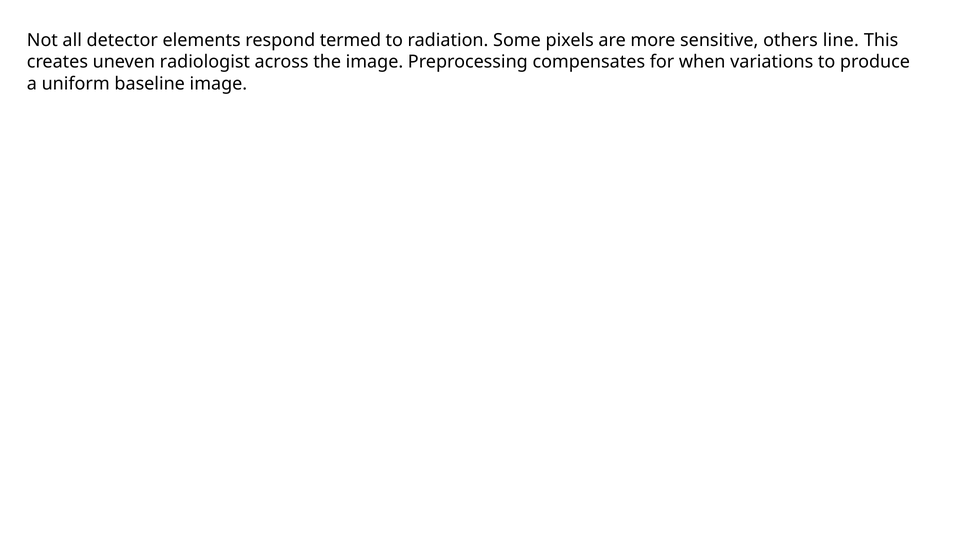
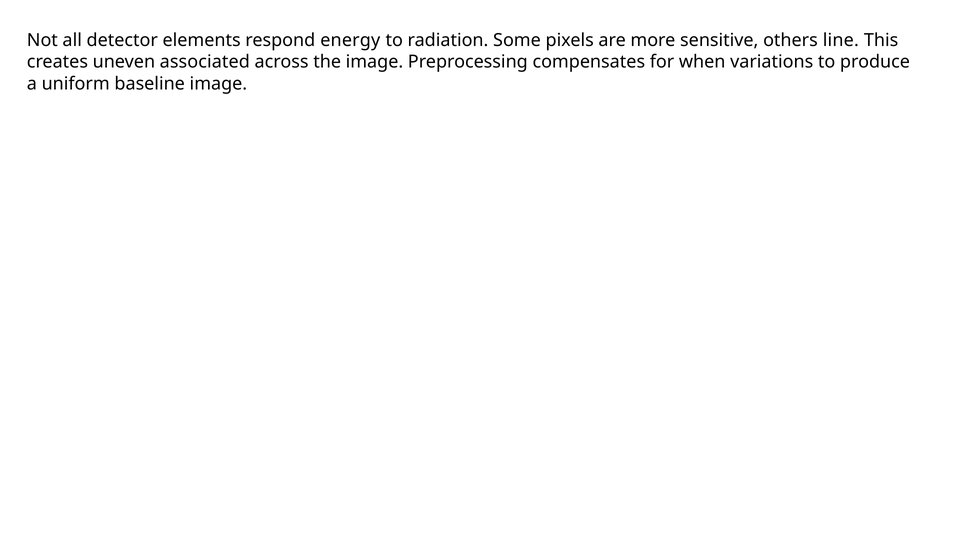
termed: termed -> energy (350, 40)
radiologist: radiologist -> associated (205, 62)
